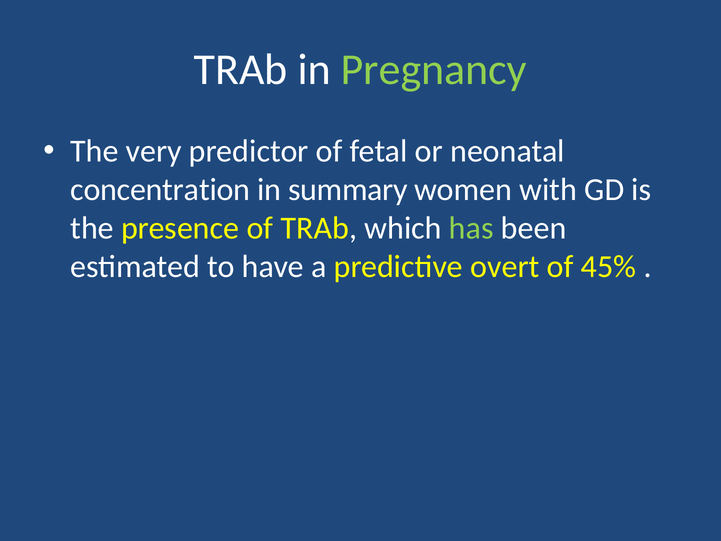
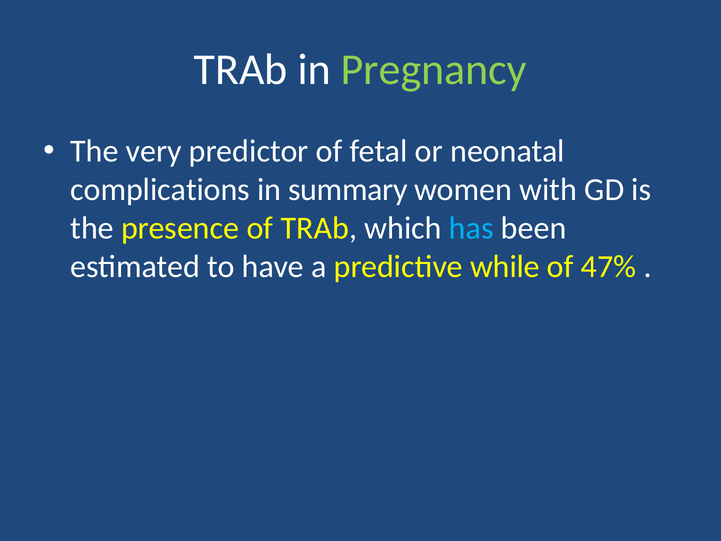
concentration: concentration -> complications (160, 190)
has colour: light green -> light blue (471, 228)
overt: overt -> while (505, 267)
45%: 45% -> 47% (609, 267)
